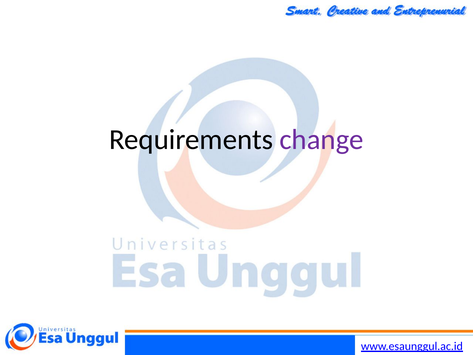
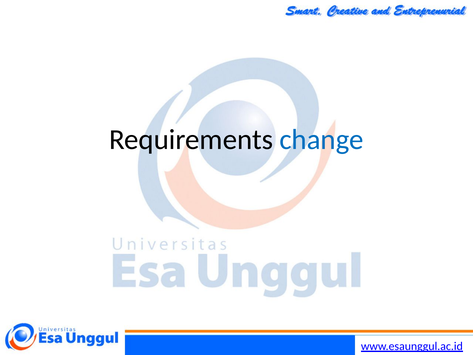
change colour: purple -> blue (322, 139)
